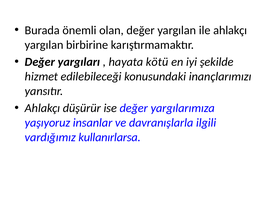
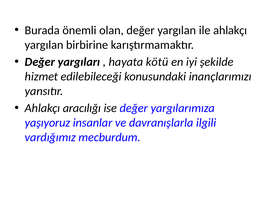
düşürür: düşürür -> aracılığı (82, 108)
kullanırlarsa: kullanırlarsa -> mecburdum (110, 137)
